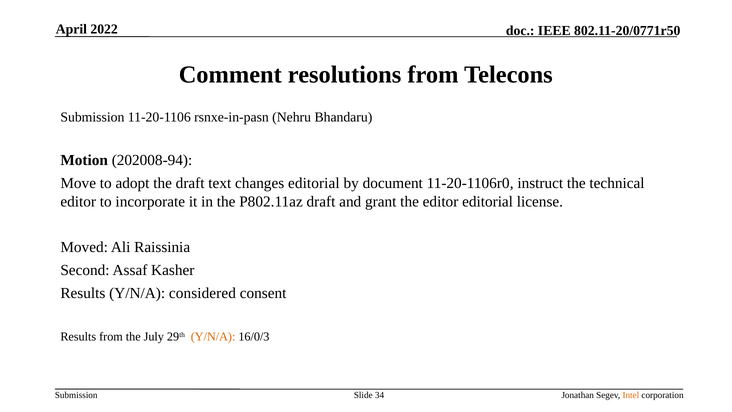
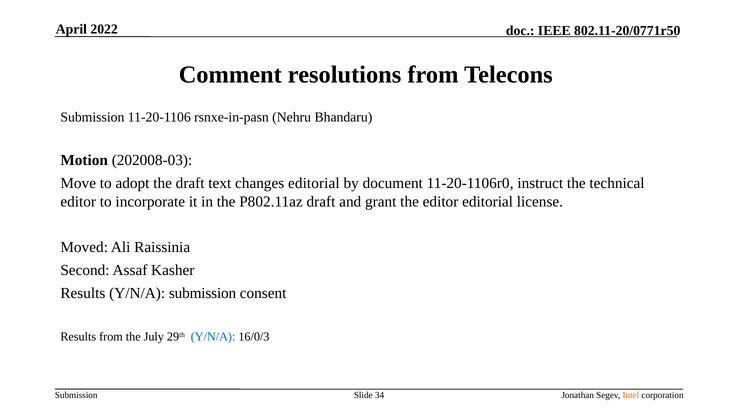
202008-94: 202008-94 -> 202008-03 (152, 160)
Y/N/A considered: considered -> submission (203, 293)
Y/N/A colour: orange -> blue (213, 337)
